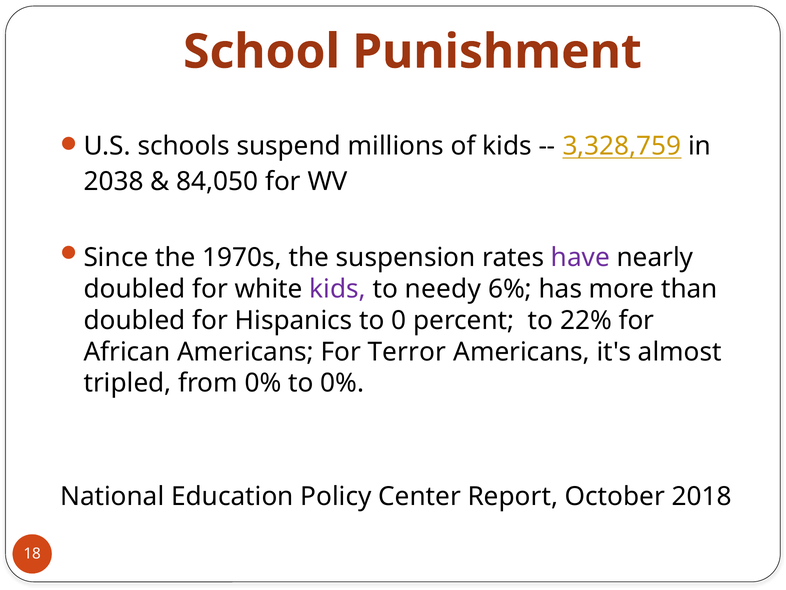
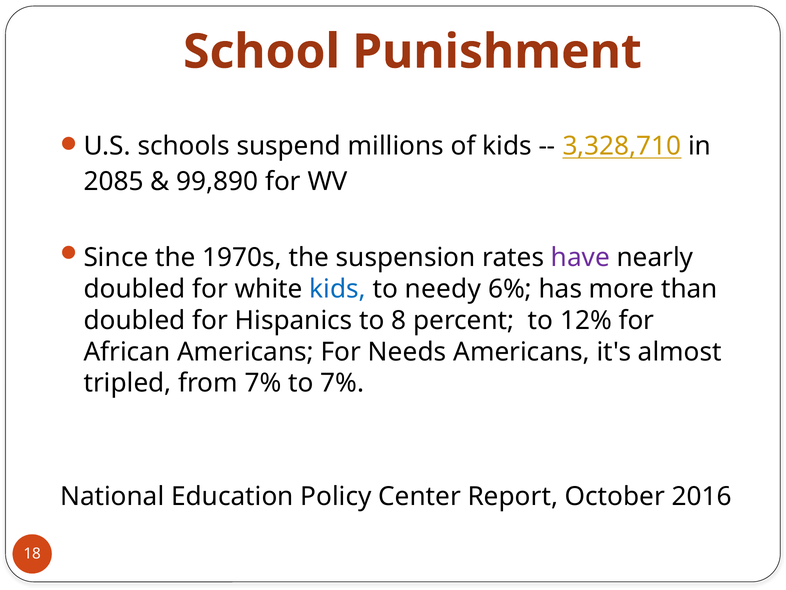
3,328,759: 3,328,759 -> 3,328,710 (622, 146)
2038: 2038 -> 2085 (114, 182)
84,050: 84,050 -> 99,890 (217, 182)
kids colour: purple -> blue (338, 289)
0: 0 -> 8 (399, 320)
22%: 22% -> 12% (586, 320)
Terror: Terror -> Needs (407, 352)
from 0%: 0% -> 7% (263, 383)
to 0%: 0% -> 7% (342, 383)
2018: 2018 -> 2016 (702, 496)
